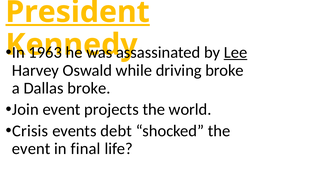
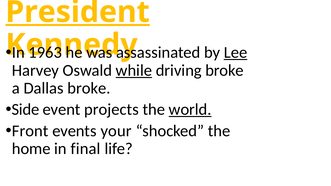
while underline: none -> present (134, 70)
Join: Join -> Side (25, 110)
world underline: none -> present (190, 110)
Crisis: Crisis -> Front (30, 131)
debt: debt -> your (116, 131)
event: event -> home (31, 149)
